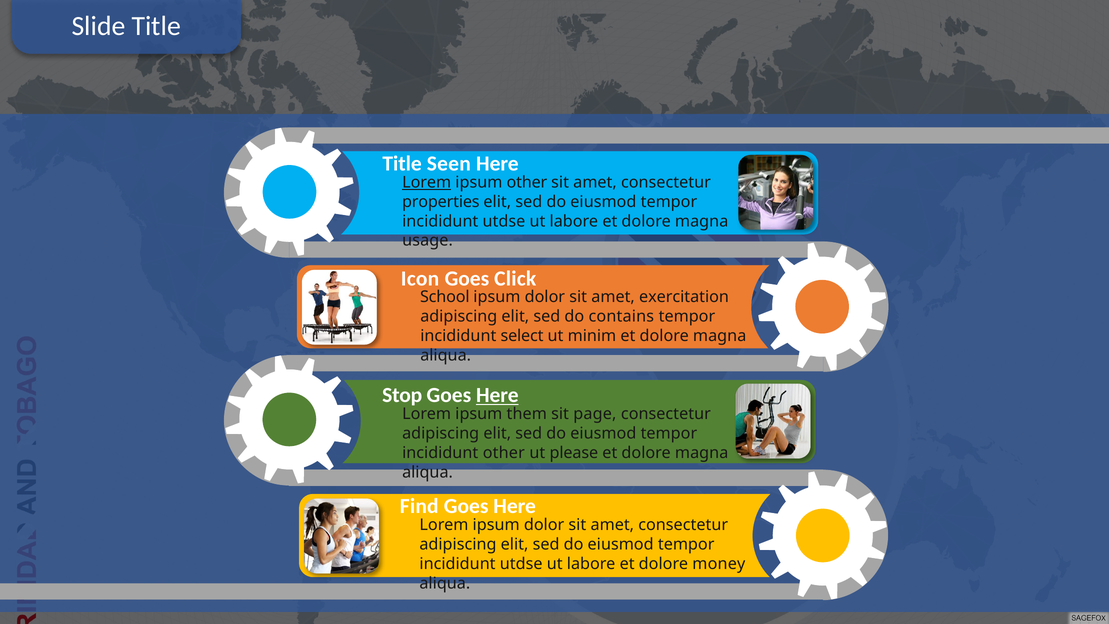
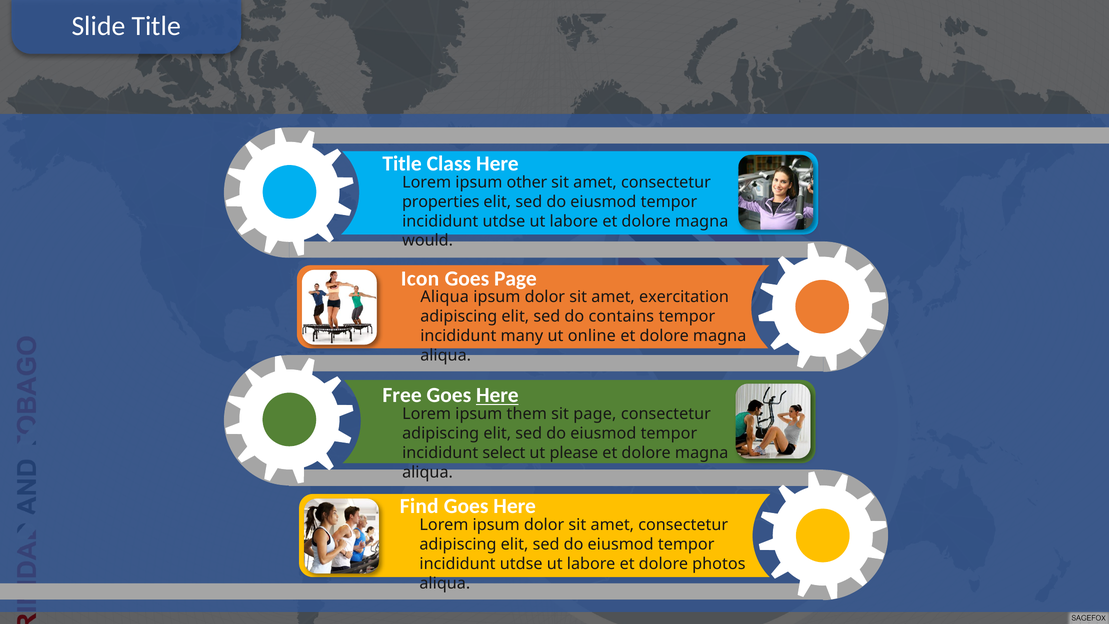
Seen: Seen -> Class (449, 164)
Lorem underline: present -> none (427, 182)
usage: usage -> would (428, 241)
Goes Click: Click -> Page (515, 278)
School: School -> Aliqua (445, 297)
select: select -> many (522, 336)
minim: minim -> online (592, 336)
Stop: Stop -> Free (402, 395)
incididunt other: other -> select (504, 453)
money: money -> photos (719, 564)
